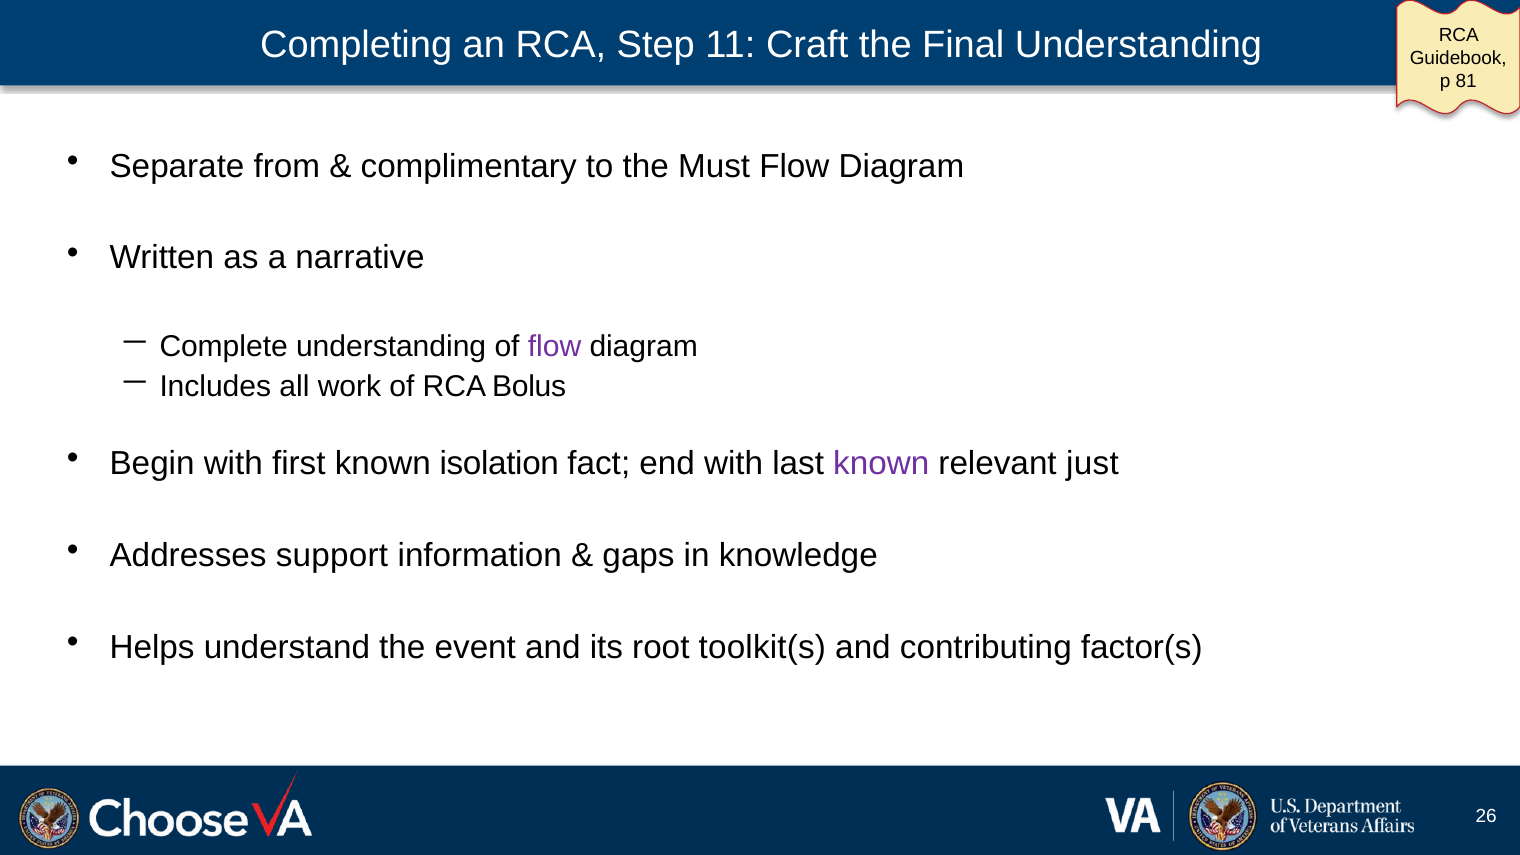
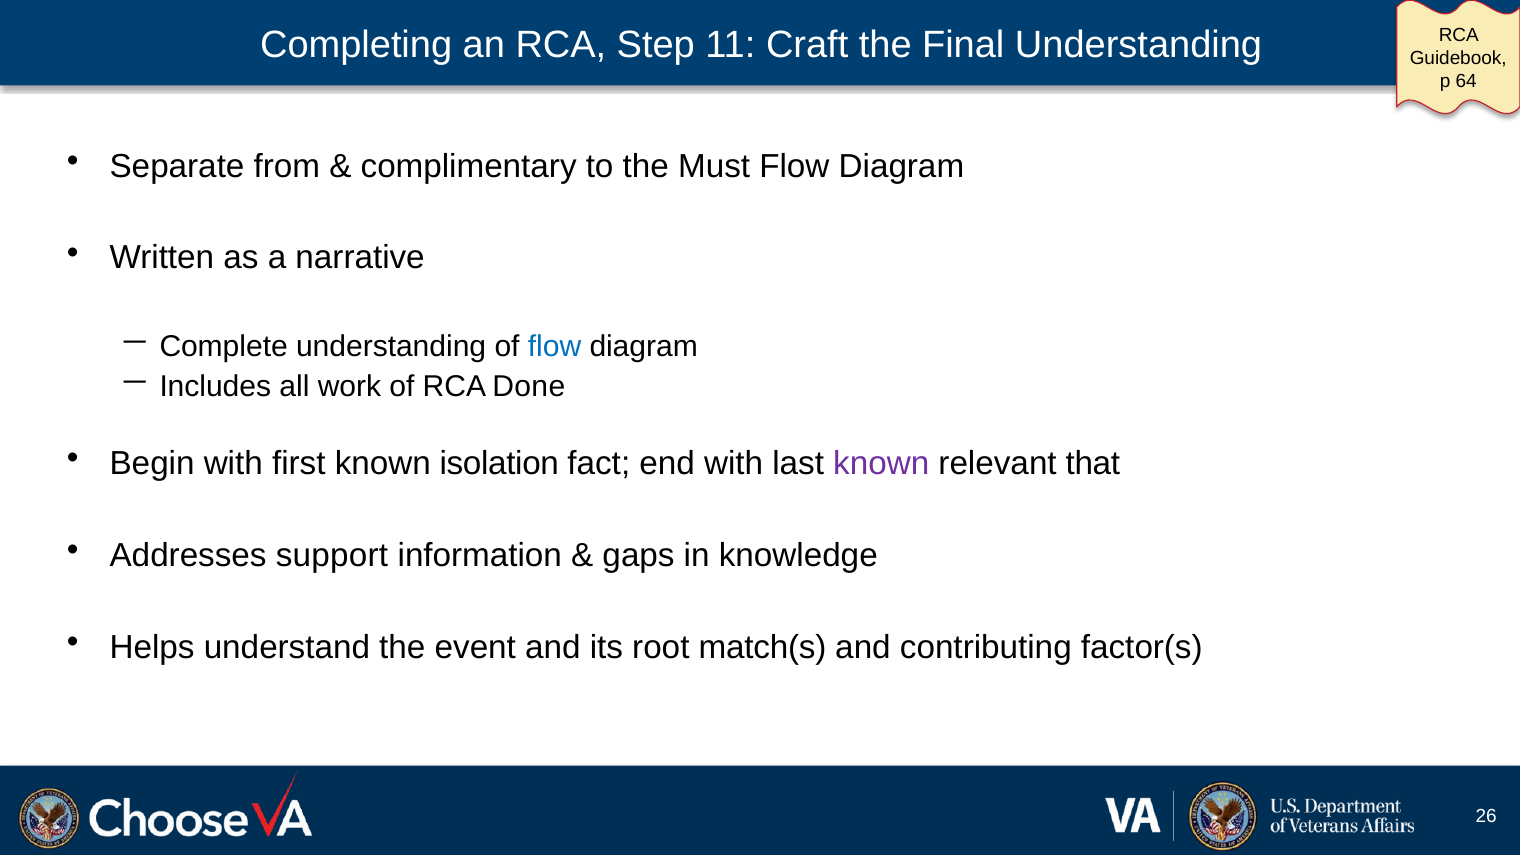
81: 81 -> 64 (1466, 81)
flow colour: purple -> blue (555, 347)
Bolus: Bolus -> Done (529, 387)
just: just -> that (1093, 464)
toolkit(s: toolkit(s -> match(s (763, 647)
